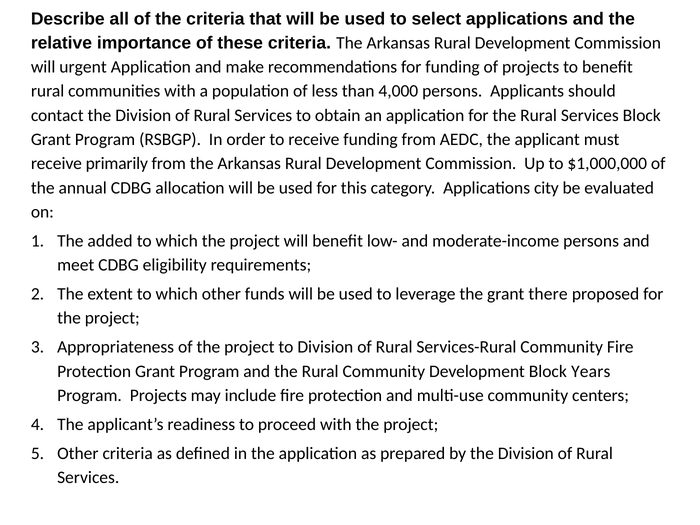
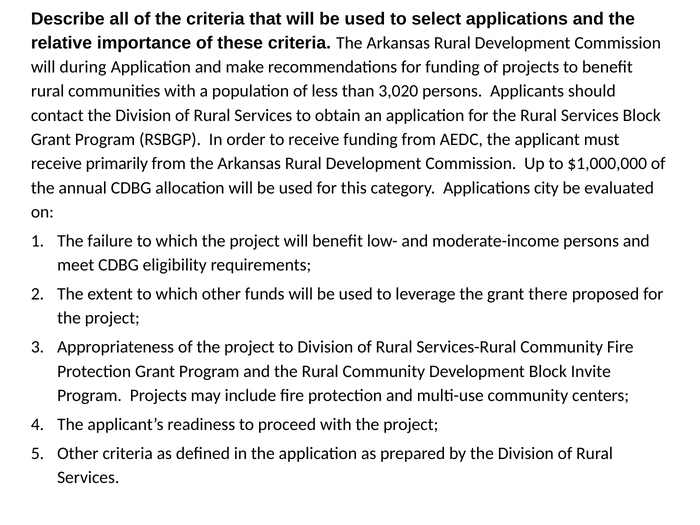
urgent: urgent -> during (83, 67)
4,000: 4,000 -> 3,020 (398, 91)
added: added -> failure (110, 241)
Years: Years -> Invite (591, 371)
